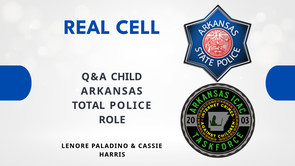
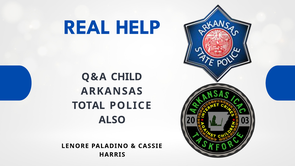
CELL: CELL -> HELP (138, 27)
ROLE: ROLE -> ALSO (112, 120)
